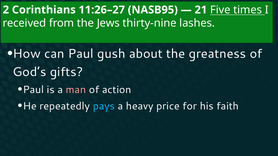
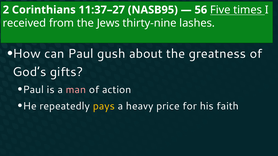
11:26–27: 11:26–27 -> 11:37–27 (102, 10)
21: 21 -> 56 (201, 10)
pays colour: light blue -> yellow (104, 106)
